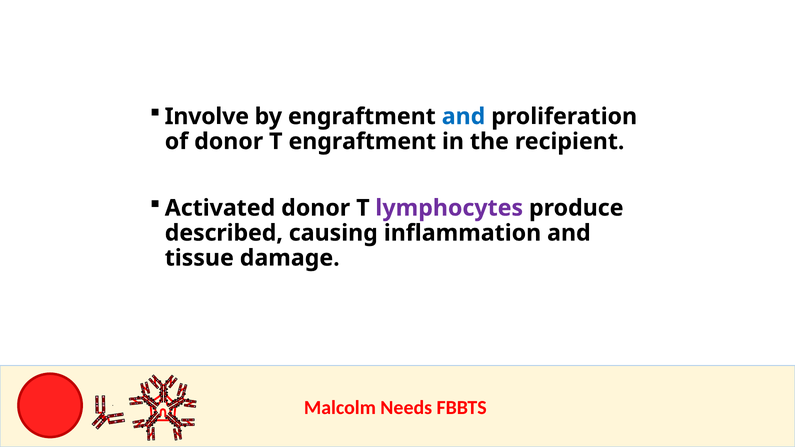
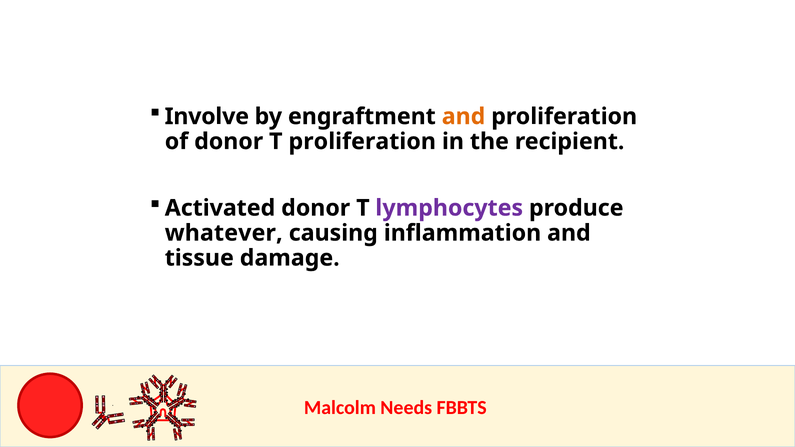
and colour: blue -> orange (464, 117)
T engraftment: engraftment -> proliferation (362, 142)
described: described -> whatever (224, 233)
